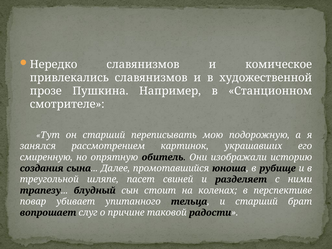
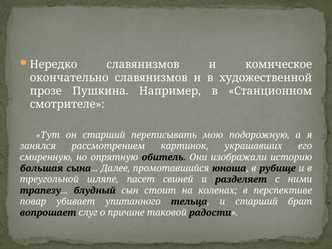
привлекались: привлекались -> окончательно (69, 78)
создания: создания -> большая (42, 168)
